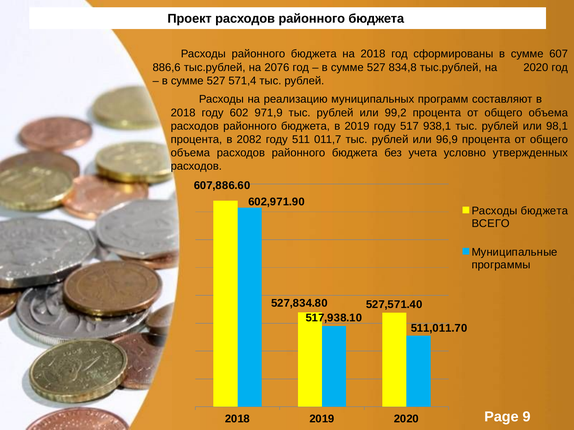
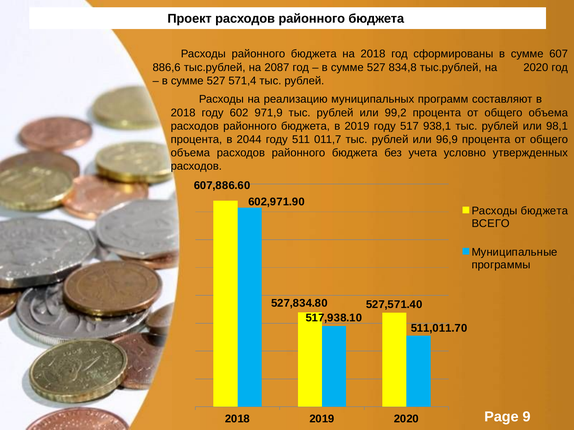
2076: 2076 -> 2087 (277, 67)
2082: 2082 -> 2044 (249, 140)
